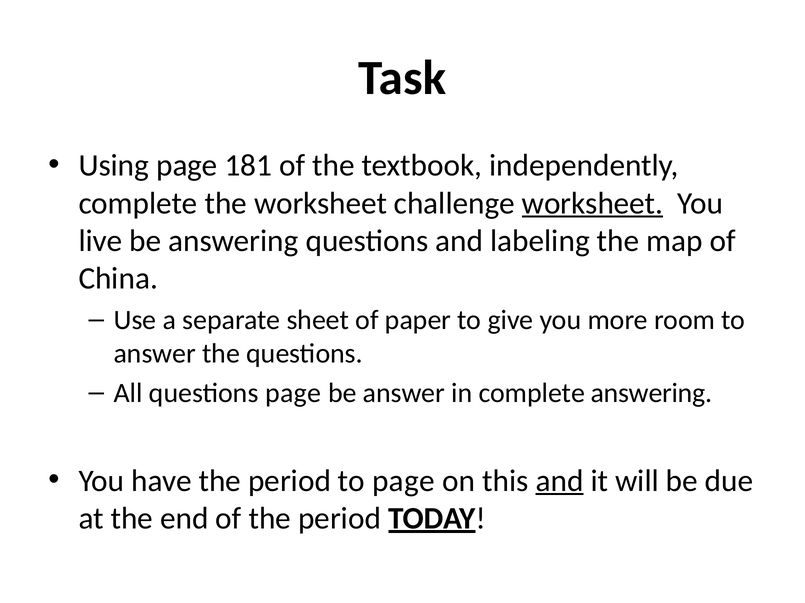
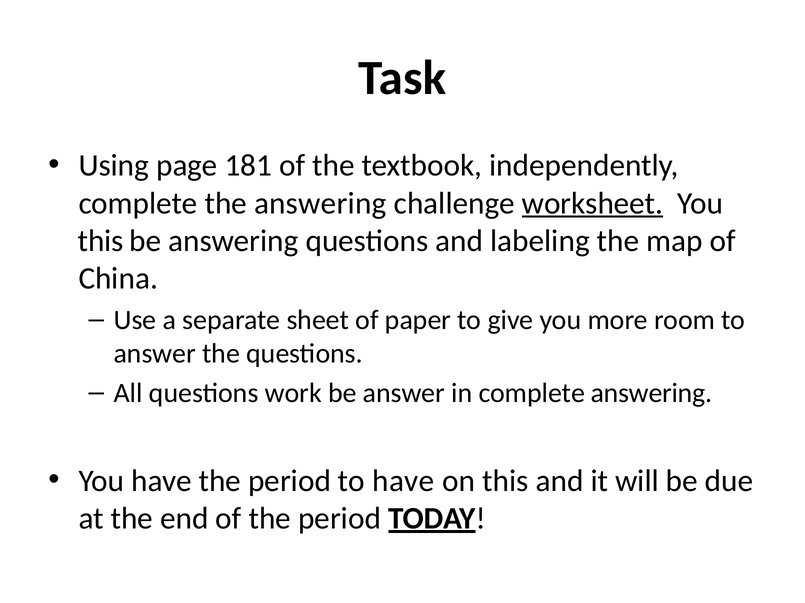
the worksheet: worksheet -> answering (320, 203)
live: live -> this (101, 241)
questions page: page -> work (293, 394)
to page: page -> have (403, 481)
and underline: present -> none (560, 481)
